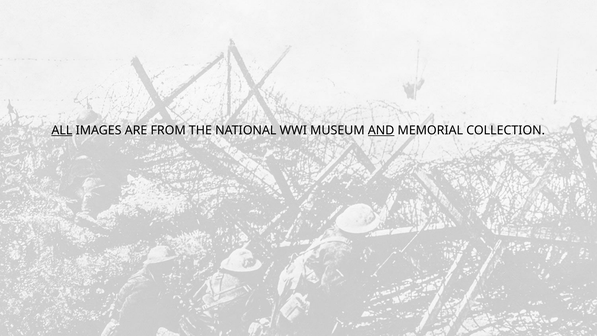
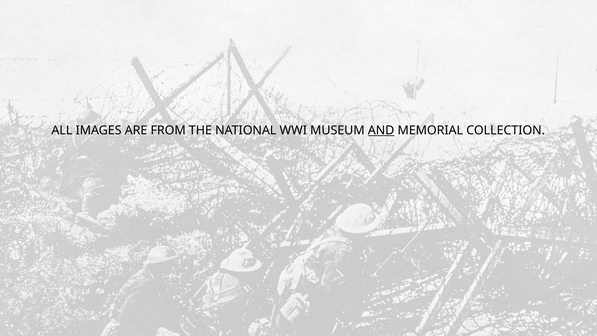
ALL underline: present -> none (62, 130)
